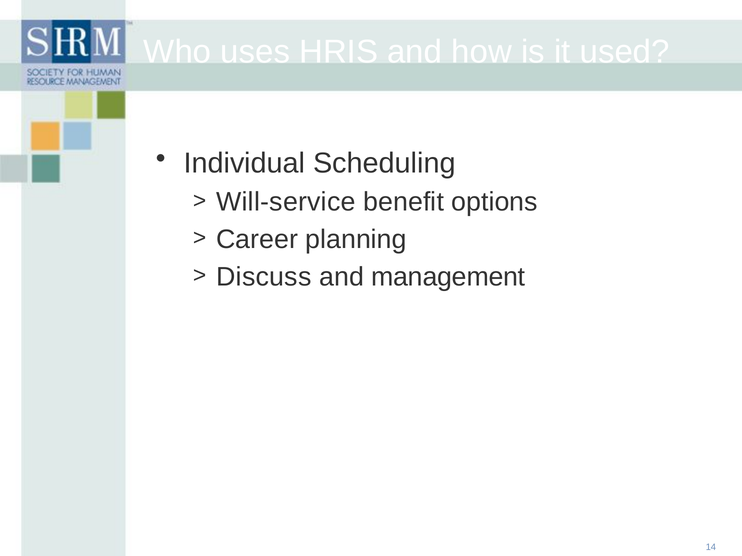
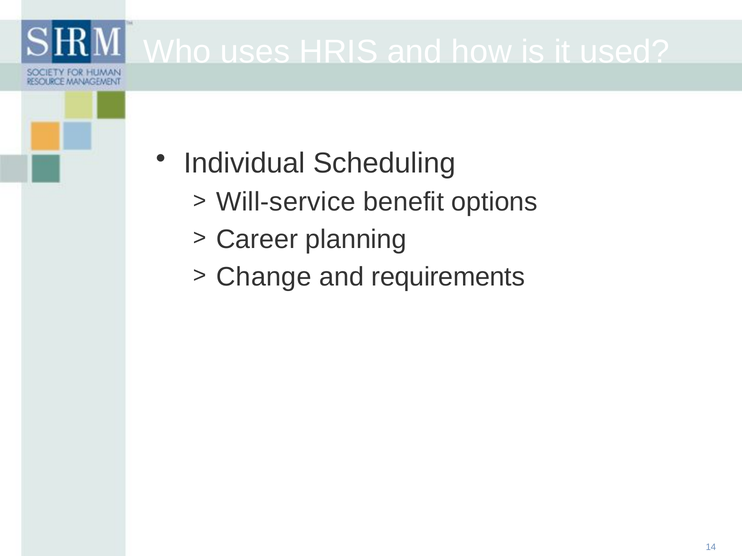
Discuss: Discuss -> Change (264, 277)
management: management -> requirements (448, 277)
